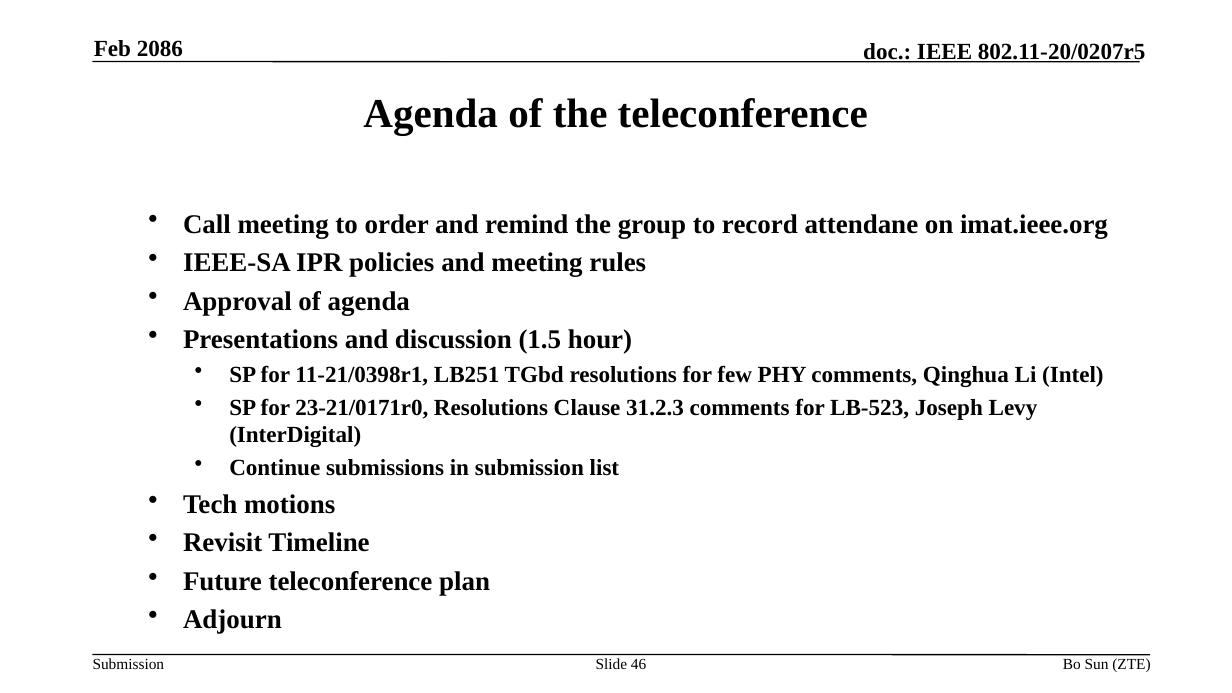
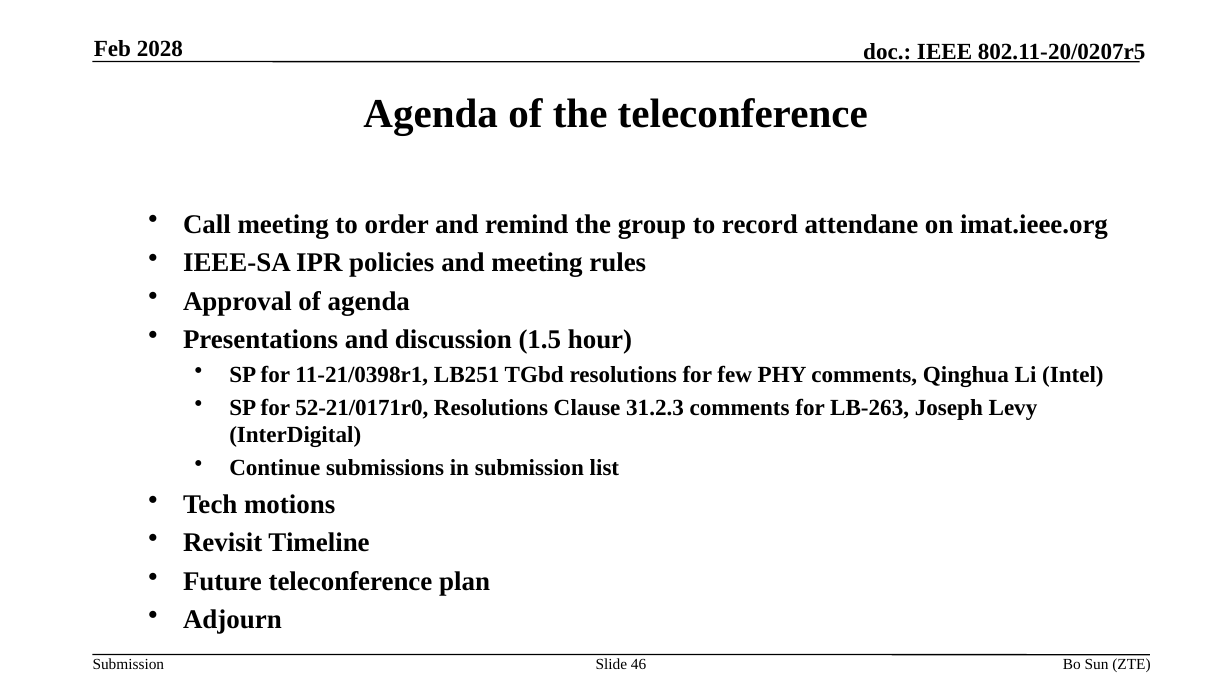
2086: 2086 -> 2028 (160, 49)
23-21/0171r0: 23-21/0171r0 -> 52-21/0171r0 (362, 407)
LB-523: LB-523 -> LB-263 (870, 407)
